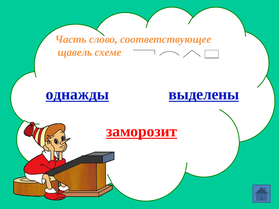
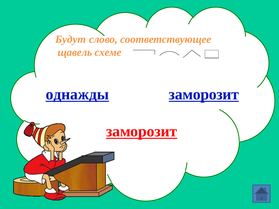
Часть: Часть -> Будут (71, 39)
выделены: выделены -> заморозит (204, 95)
